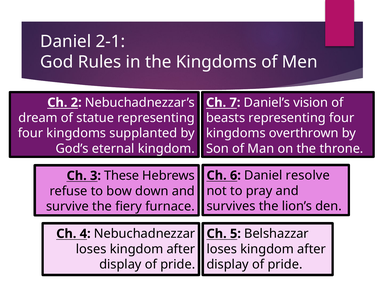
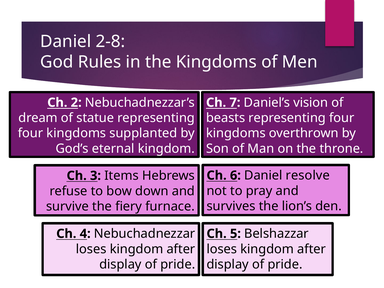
2-1: 2-1 -> 2-8 (110, 42)
These: These -> Items (122, 176)
